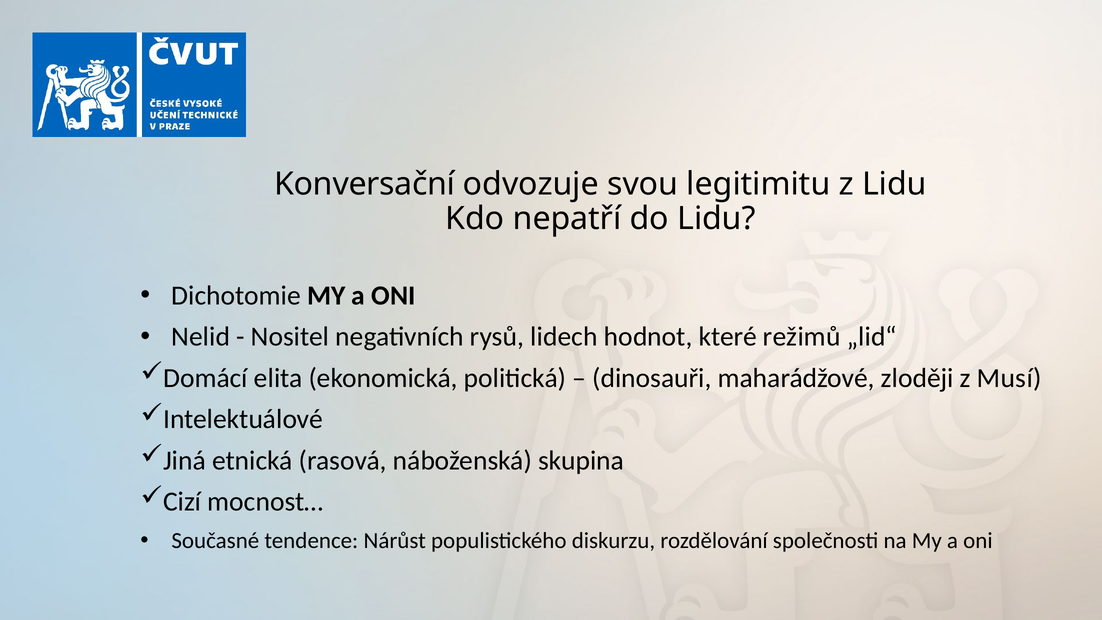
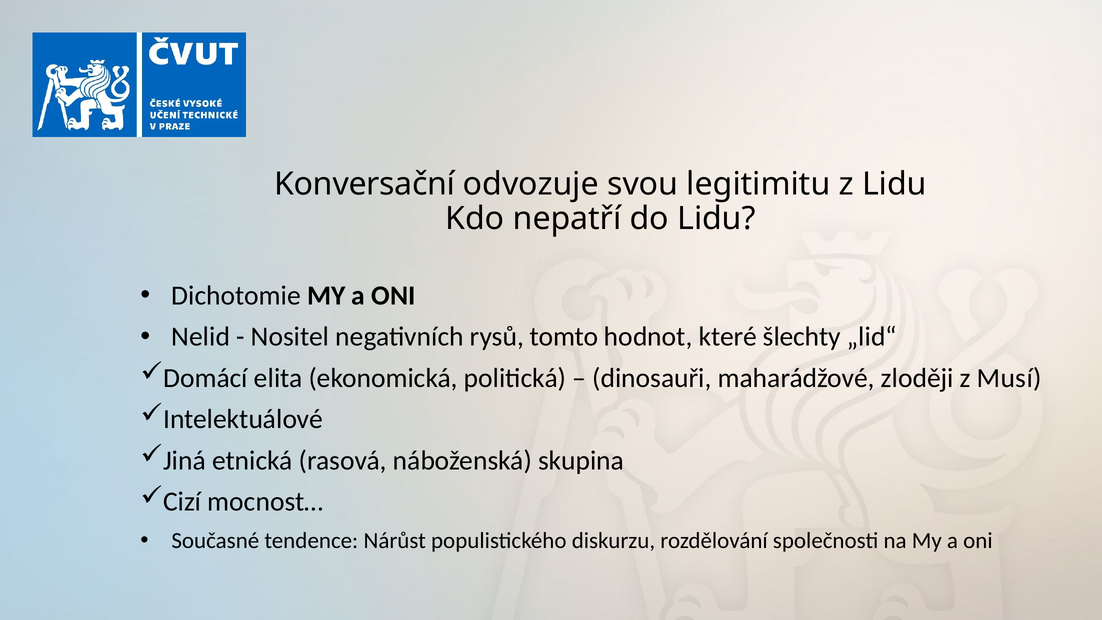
lidech: lidech -> tomto (564, 337)
režimů: režimů -> šlechty (802, 337)
